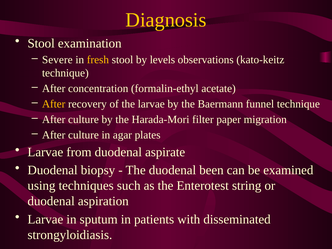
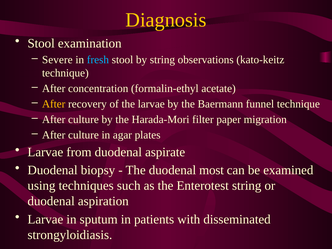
fresh colour: yellow -> light blue (98, 60)
by levels: levels -> string (162, 60)
been: been -> most (212, 170)
